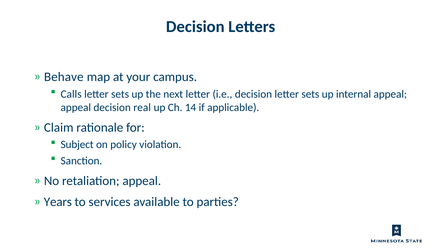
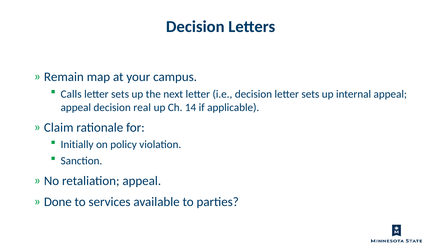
Behave: Behave -> Remain (64, 77)
Subject: Subject -> Initially (77, 145)
Years: Years -> Done (58, 202)
